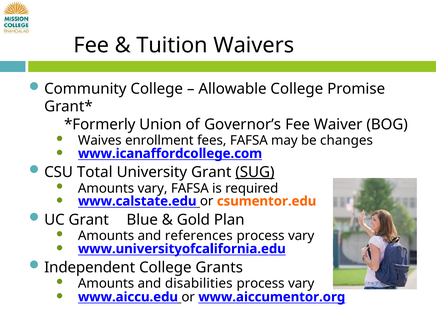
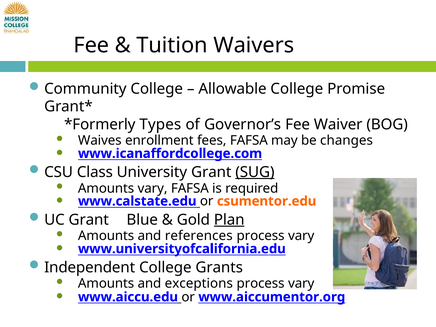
Union: Union -> Types (160, 124)
Total: Total -> Class (95, 172)
Plan underline: none -> present (229, 220)
disabilities: disabilities -> exceptions (199, 284)
